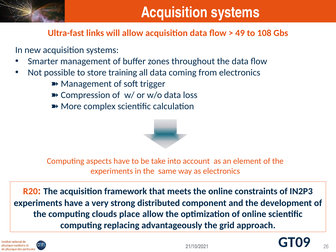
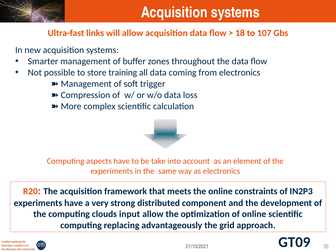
49: 49 -> 18 (240, 33)
108: 108 -> 107 (264, 33)
place: place -> input (130, 214)
